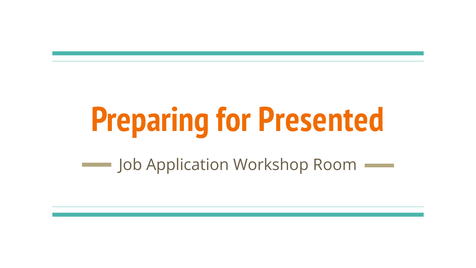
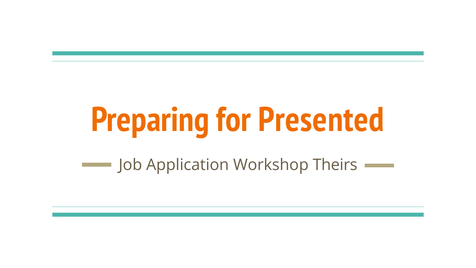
Room: Room -> Theirs (335, 165)
